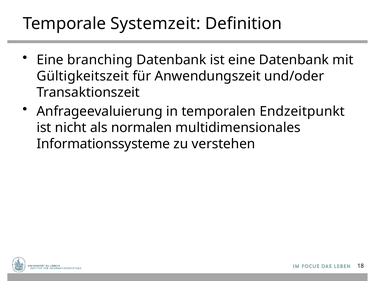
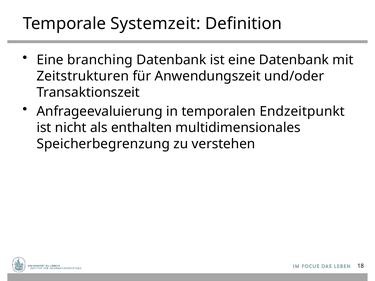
Gültigkeitszeit: Gültigkeitszeit -> Zeitstrukturen (83, 76)
normalen: normalen -> enthalten (142, 128)
Informationssysteme: Informationssysteme -> Speicherbegrenzung (103, 144)
